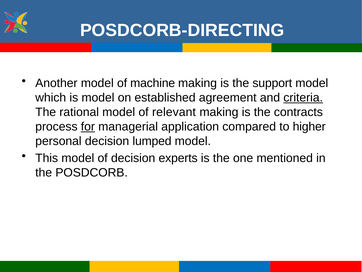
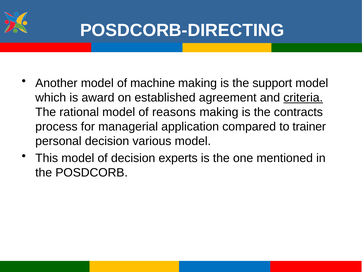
is model: model -> award (98, 97)
relevant: relevant -> reasons (174, 112)
for underline: present -> none (88, 126)
higher: higher -> trainer (309, 126)
lumped: lumped -> various (152, 141)
